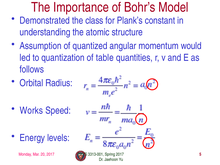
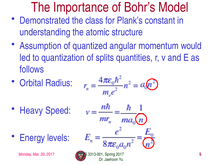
table: table -> splits (105, 58)
Works: Works -> Heavy (31, 110)
